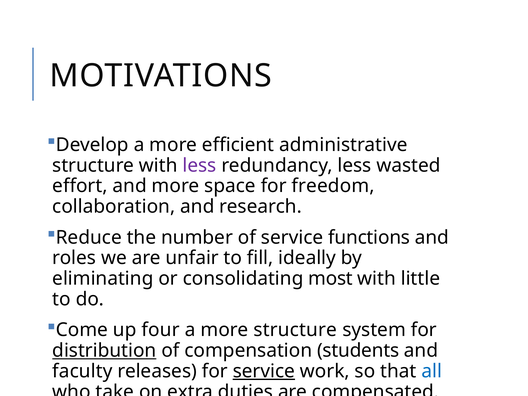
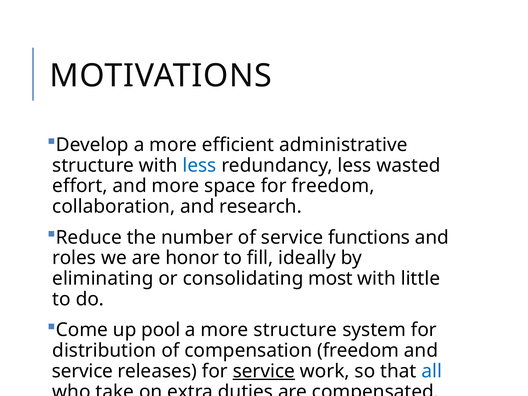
less colour: purple -> blue (199, 165)
unfair: unfair -> honor (192, 258)
four: four -> pool (161, 330)
distribution underline: present -> none (104, 351)
compensation students: students -> freedom (358, 351)
faculty: faculty -> service (82, 371)
